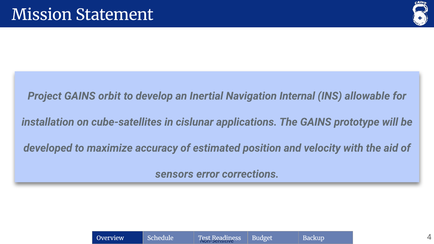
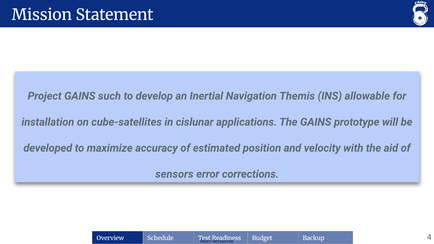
orbit: orbit -> such (109, 96)
Internal: Internal -> Themis (297, 96)
